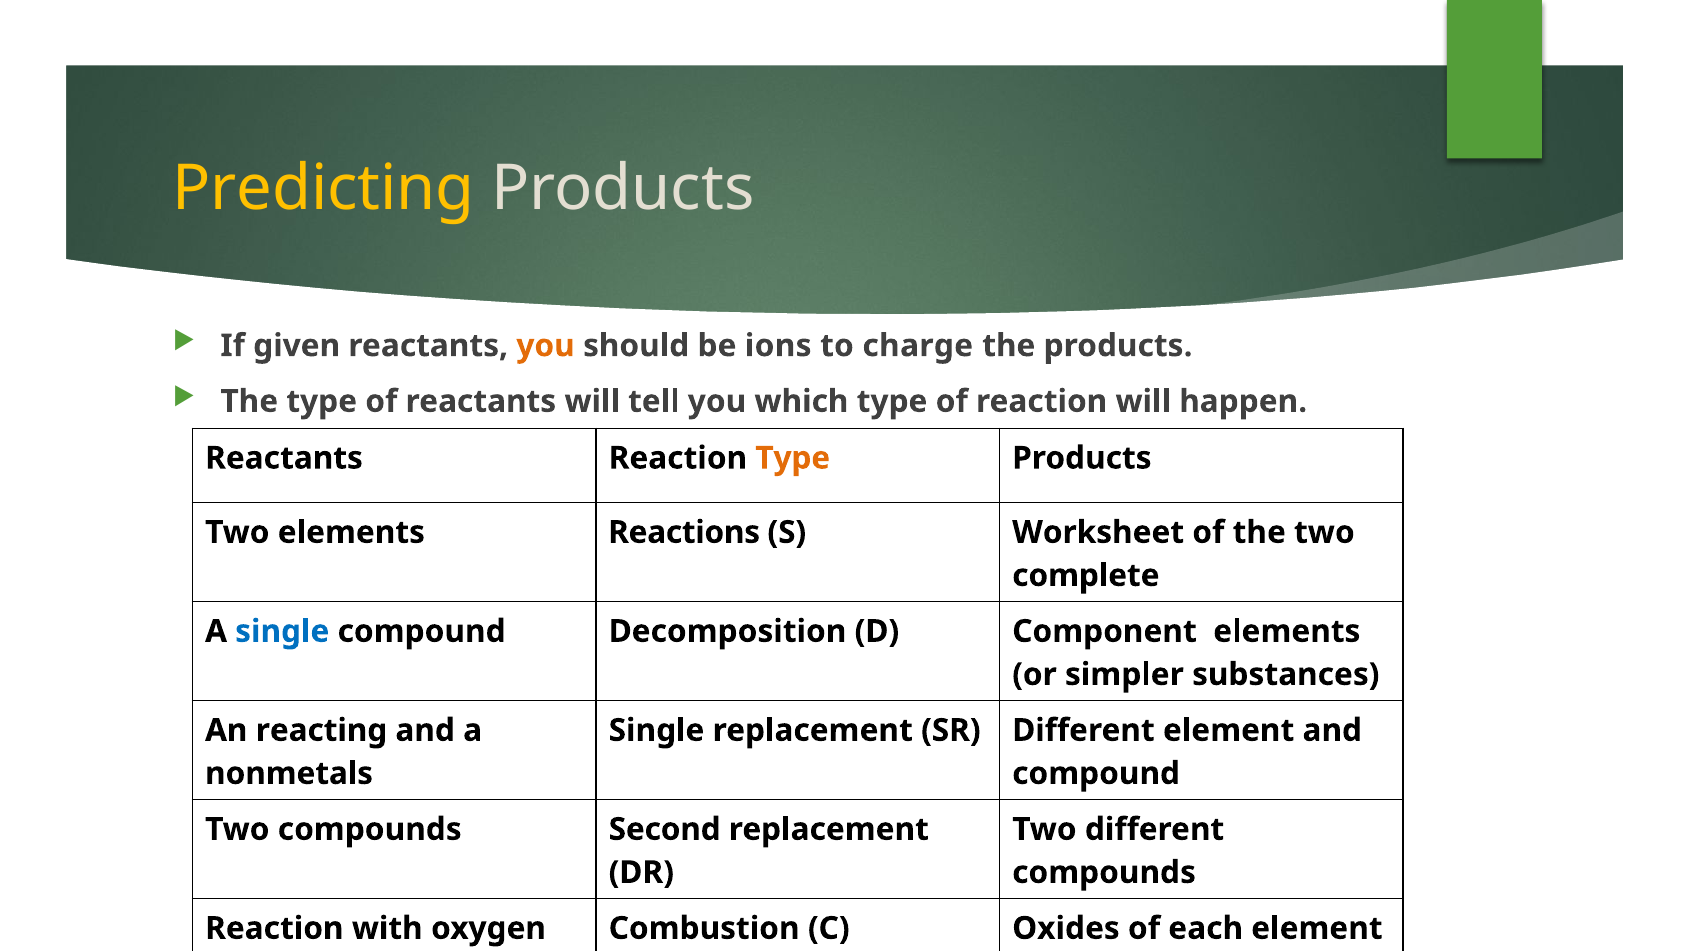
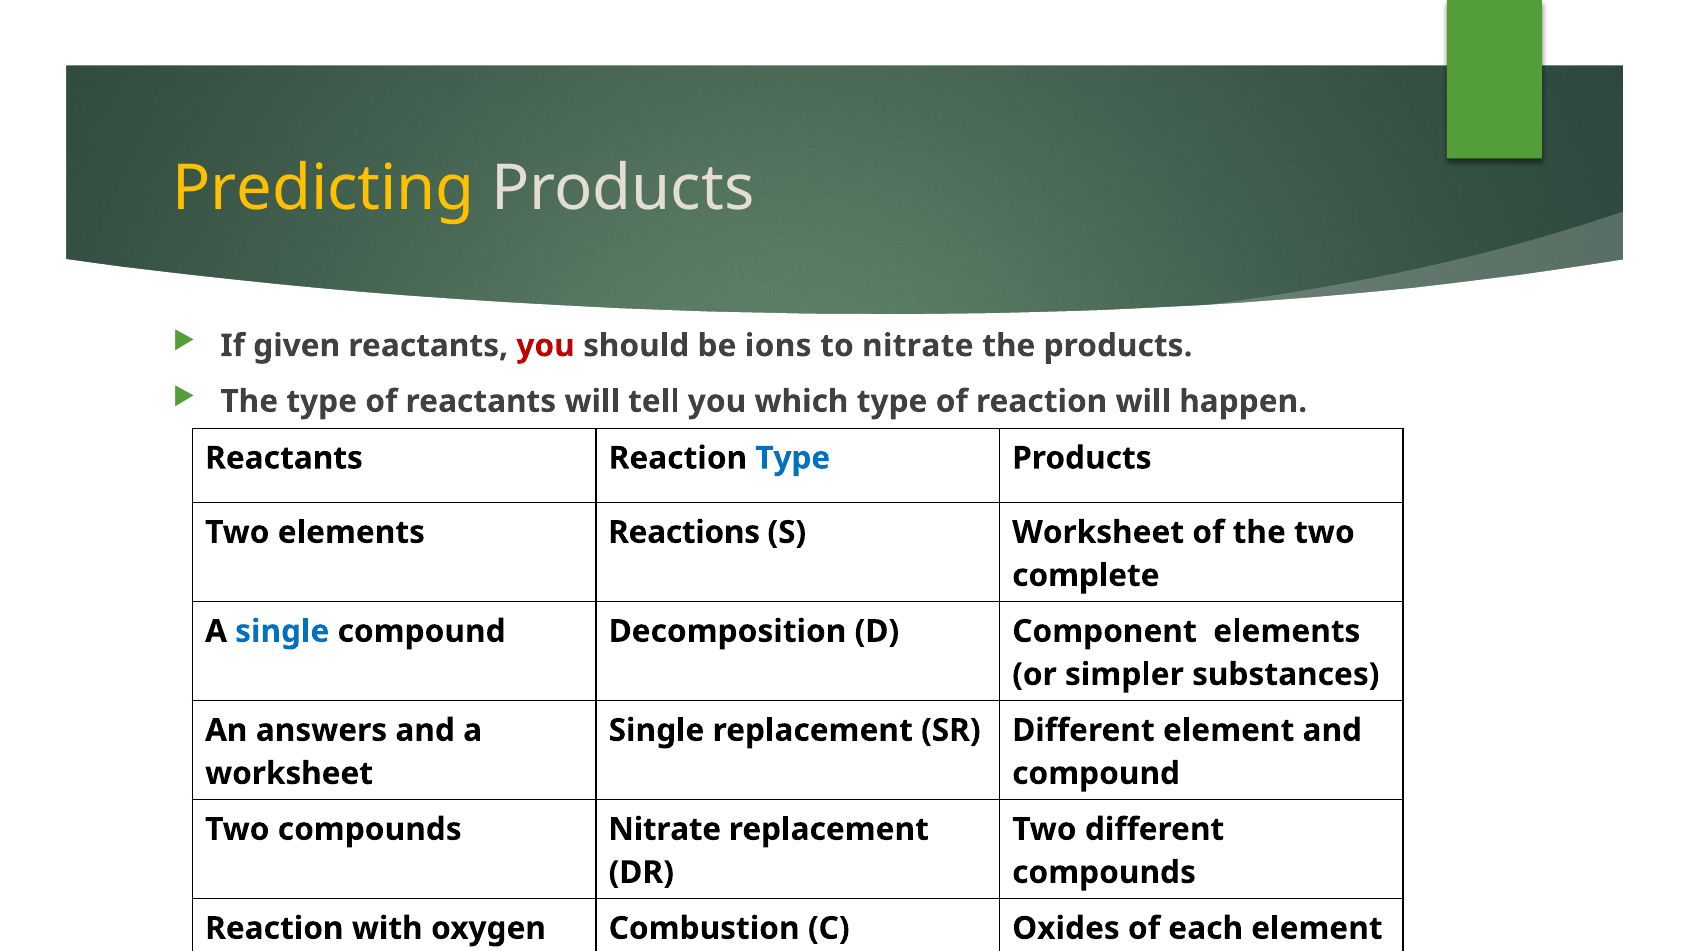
you colour: orange -> red (546, 346)
to charge: charge -> nitrate (918, 346)
Type colour: orange -> blue (793, 458)
reacting: reacting -> answers (321, 730)
nonmetals: nonmetals -> worksheet (289, 773)
compounds Second: Second -> Nitrate (665, 829)
